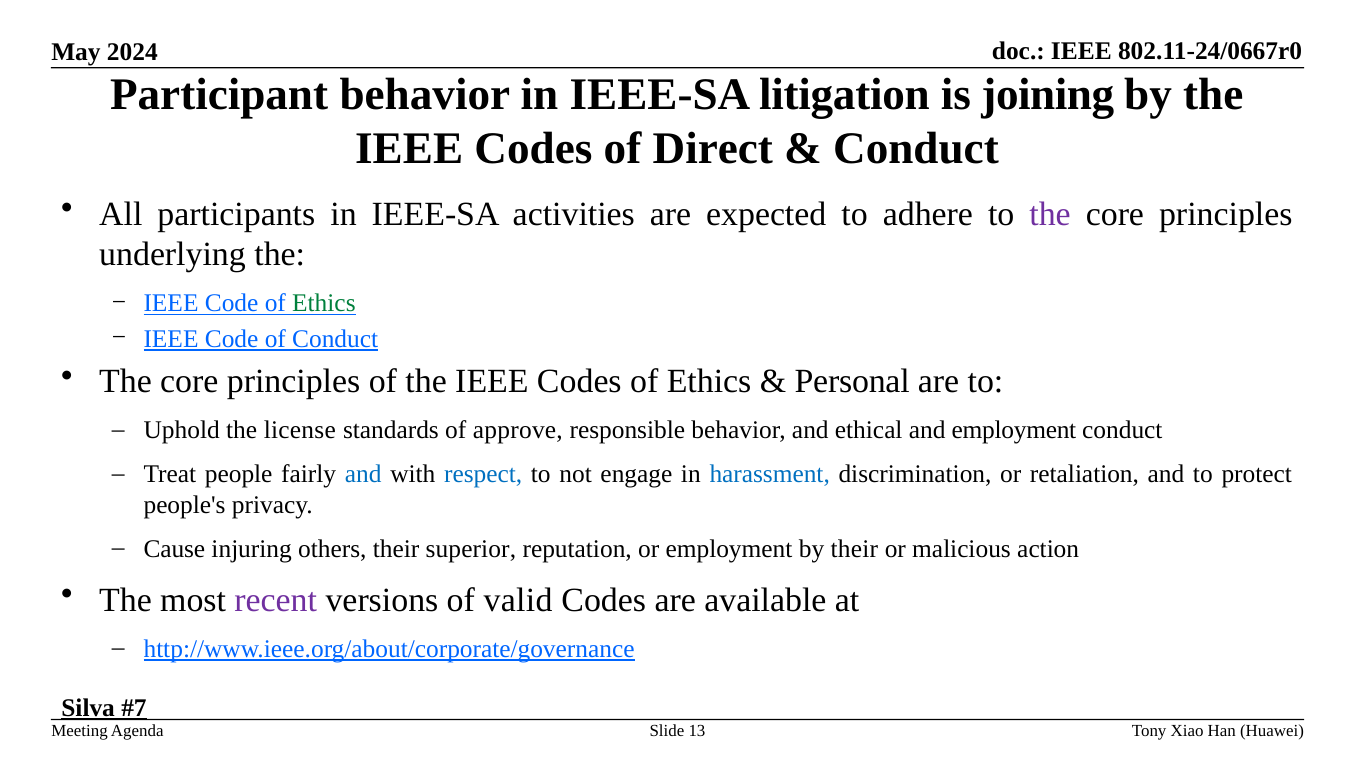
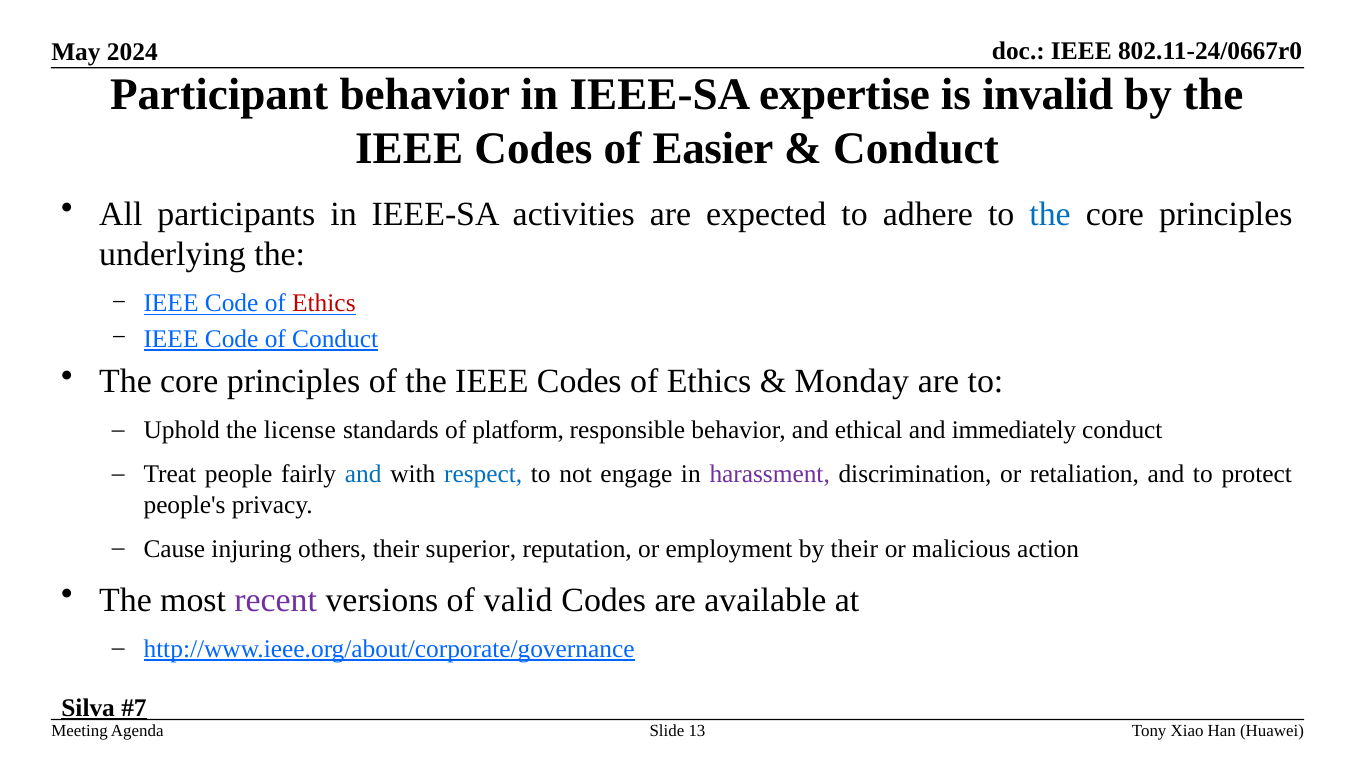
litigation: litigation -> expertise (844, 95)
joining: joining -> invalid (1048, 95)
Direct: Direct -> Easier (713, 149)
the colour: purple -> blue (1050, 214)
Ethics colour: green -> red (324, 303)
Personal: Personal -> Monday (852, 382)
approve: approve -> platform (518, 430)
and employment: employment -> immediately (1014, 430)
harassment colour: blue -> purple (770, 474)
